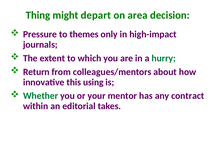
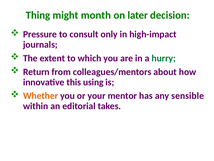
depart: depart -> month (96, 15)
area: area -> later (138, 15)
themes: themes -> consult (84, 34)
Whether colour: green -> orange (41, 96)
contract: contract -> sensible (188, 96)
